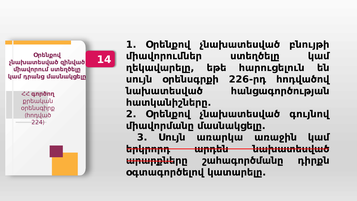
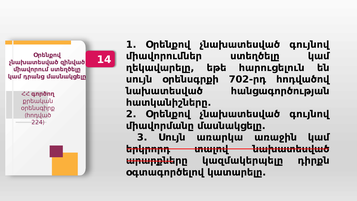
բնույթի: բնույթի -> գույնով (309, 45)
226-րդ: 226-րդ -> 702-րդ (247, 79)
արդեն: արդեն -> տալով (211, 149)
շահագործմանը: շահագործմանը -> կազմակերպելը (243, 161)
